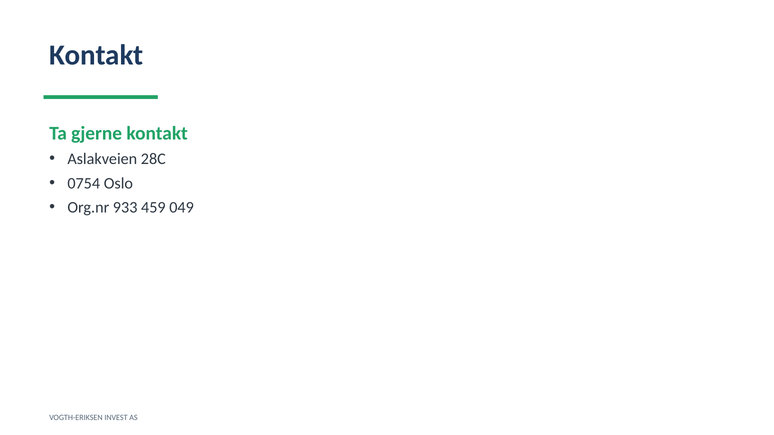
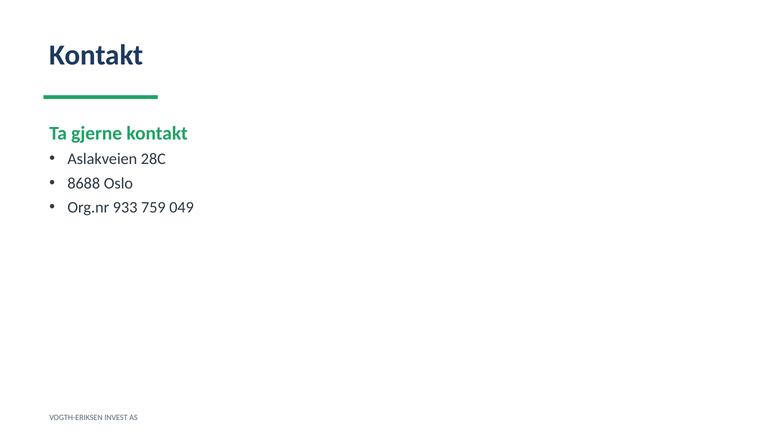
0754: 0754 -> 8688 (84, 183)
459: 459 -> 759 (153, 208)
